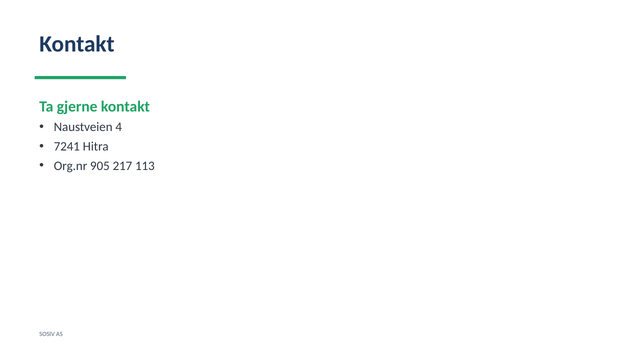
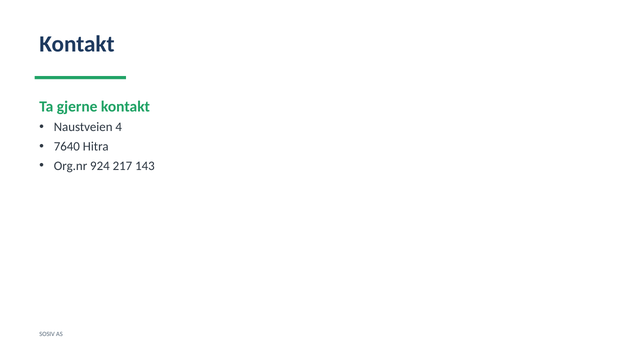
7241: 7241 -> 7640 (67, 146)
905: 905 -> 924 (100, 166)
113: 113 -> 143 (145, 166)
